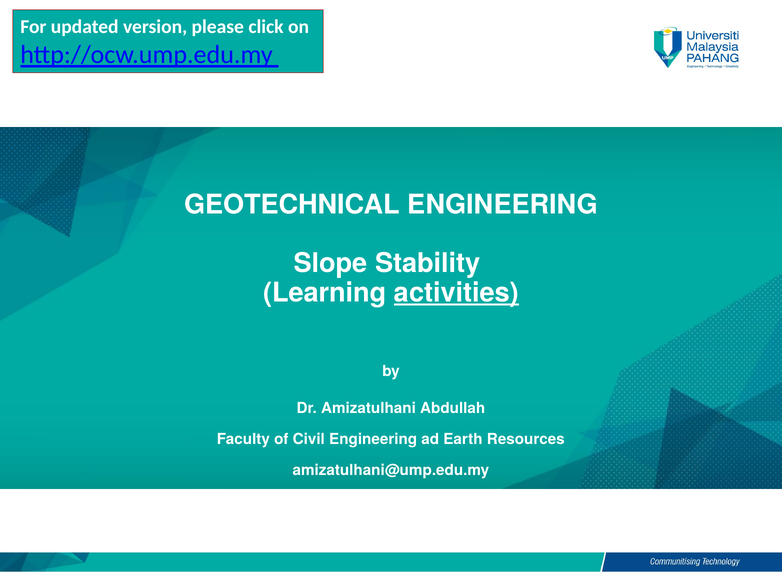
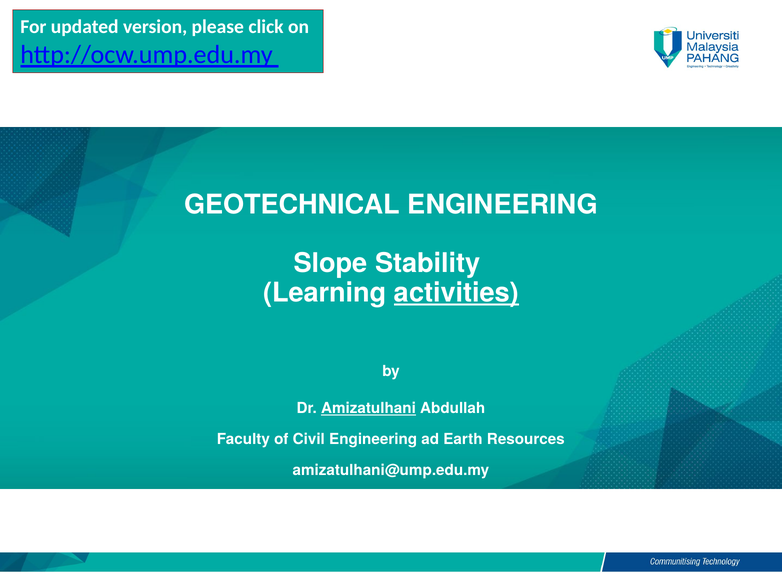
Amizatulhani underline: none -> present (368, 408)
